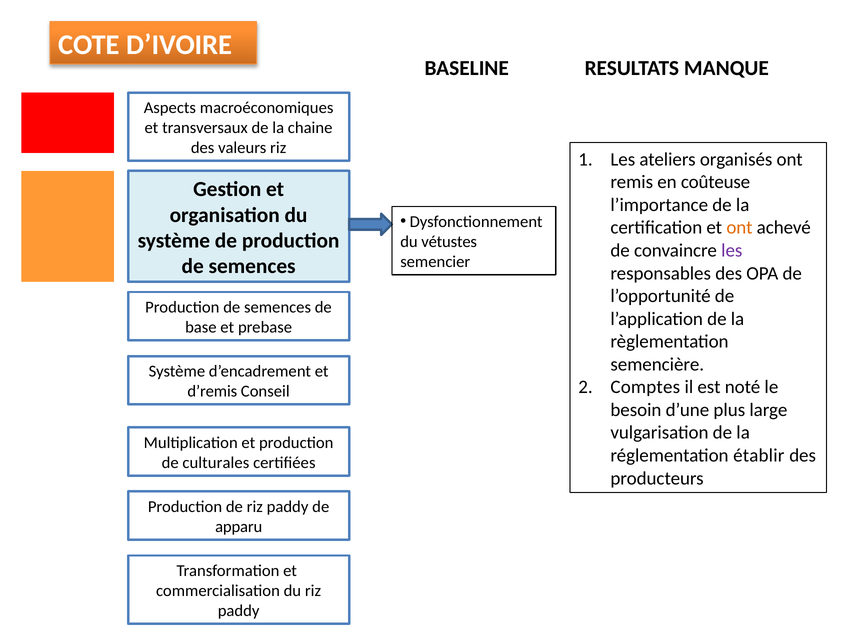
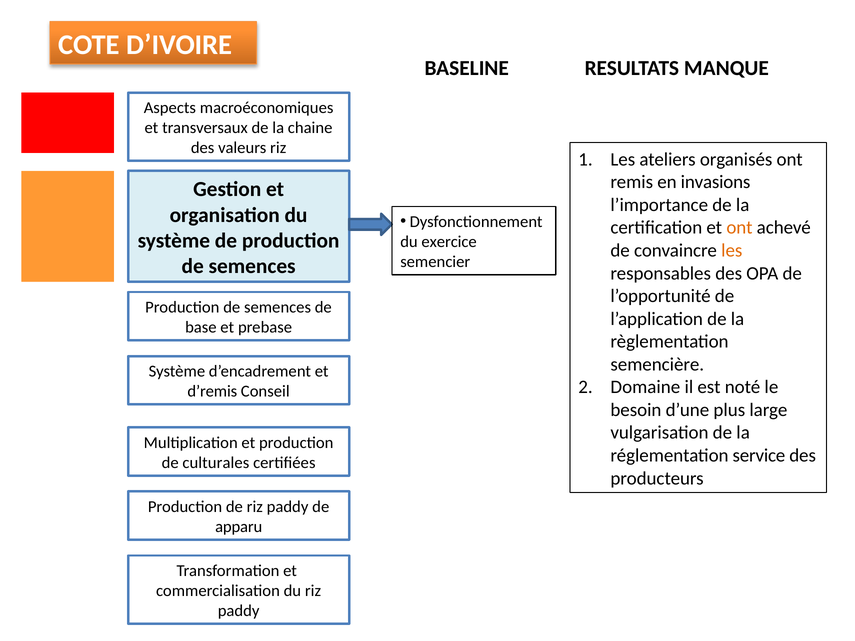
coûteuse: coûteuse -> invasions (716, 182)
vétustes: vétustes -> exercice (449, 242)
les colour: purple -> orange (732, 251)
Comptes: Comptes -> Domaine (645, 387)
établir: établir -> service (759, 456)
